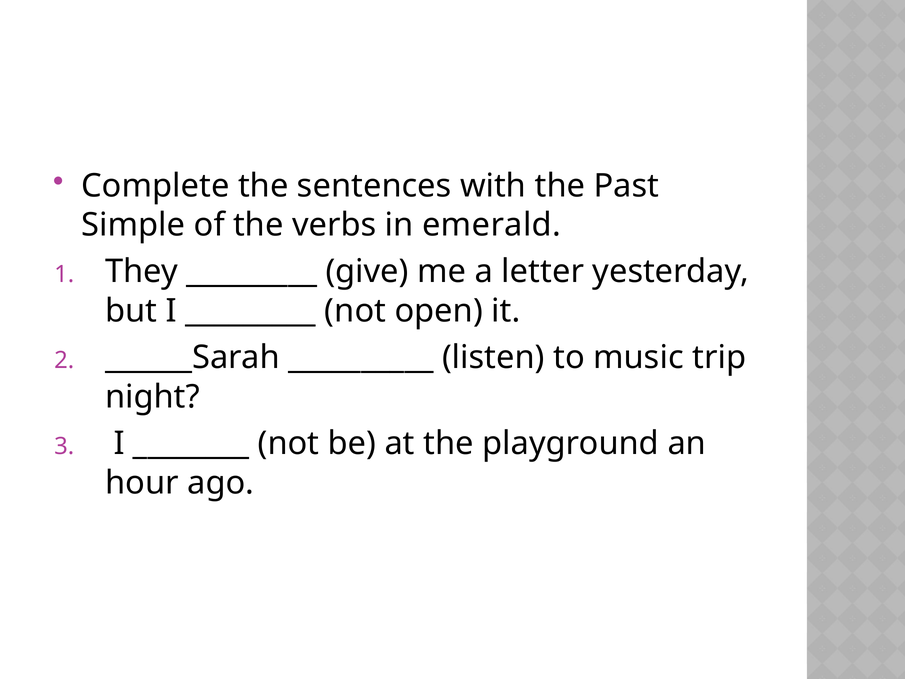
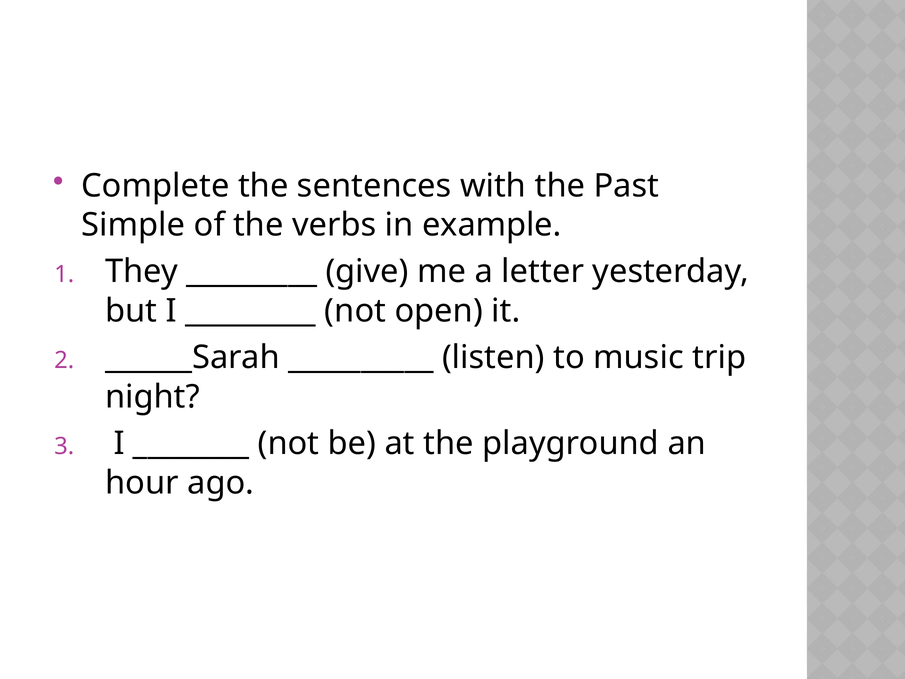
emerald: emerald -> example (492, 225)
